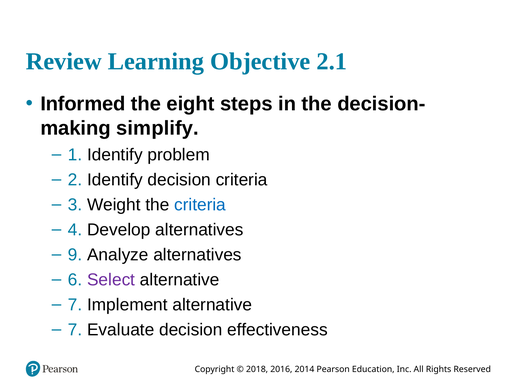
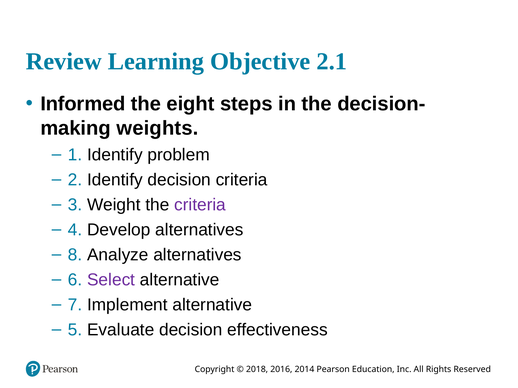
simplify: simplify -> weights (158, 128)
criteria colour: blue -> purple (200, 205)
9: 9 -> 8 (75, 255)
7: 7 -> 5 (75, 330)
